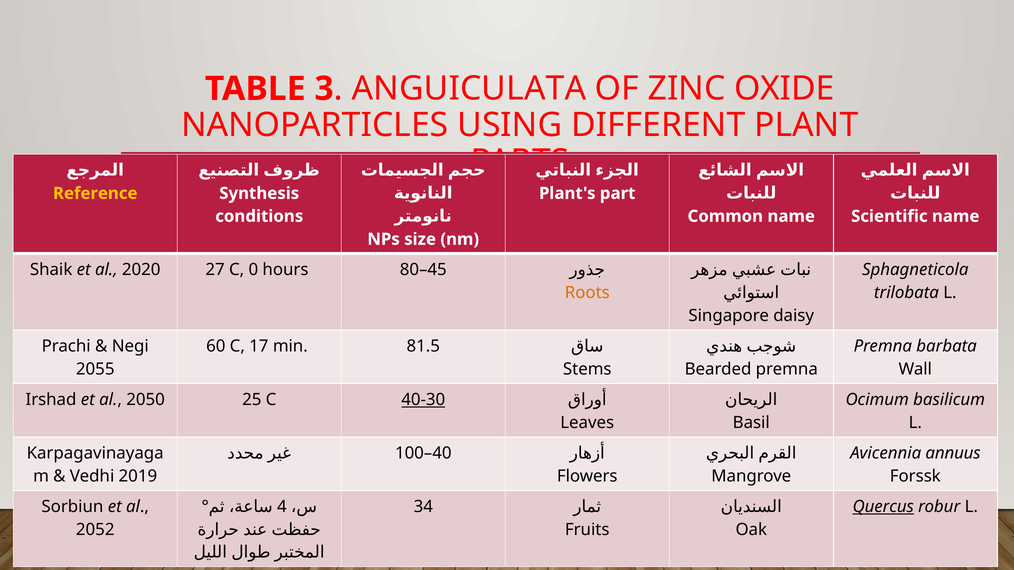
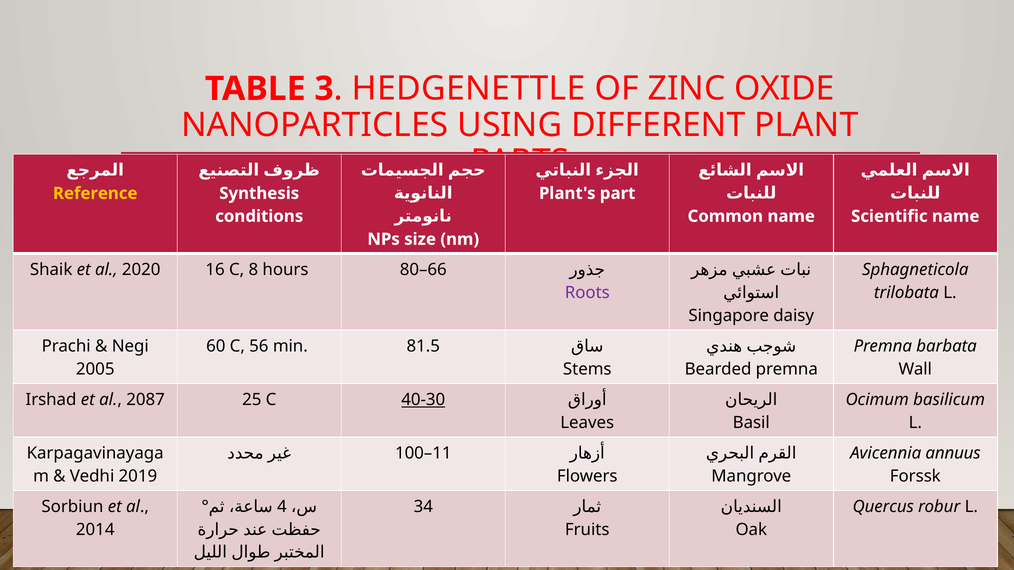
ANGUICULATA: ANGUICULATA -> HEDGENETTLE (469, 89)
27: 27 -> 16 (215, 270)
0: 0 -> 8 (253, 270)
80–45: 80–45 -> 80–66 (423, 270)
Roots colour: orange -> purple (587, 293)
17: 17 -> 56 (259, 346)
2055: 2055 -> 2005 (95, 369)
2050: 2050 -> 2087 (146, 400)
100–40: 100–40 -> 100–11 (423, 453)
Quercus underline: present -> none (883, 507)
2052: 2052 -> 2014 (95, 530)
